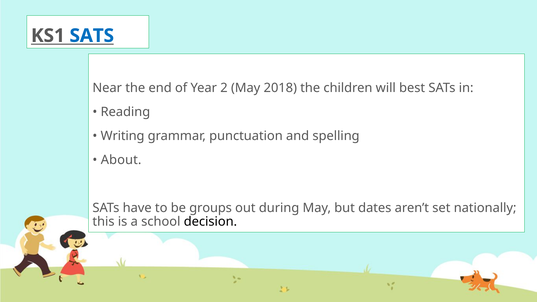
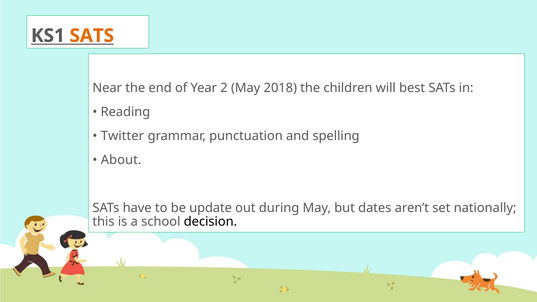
SATS colour: blue -> orange (92, 36)
Writing: Writing -> Twitter (122, 136)
groups: groups -> update (211, 208)
